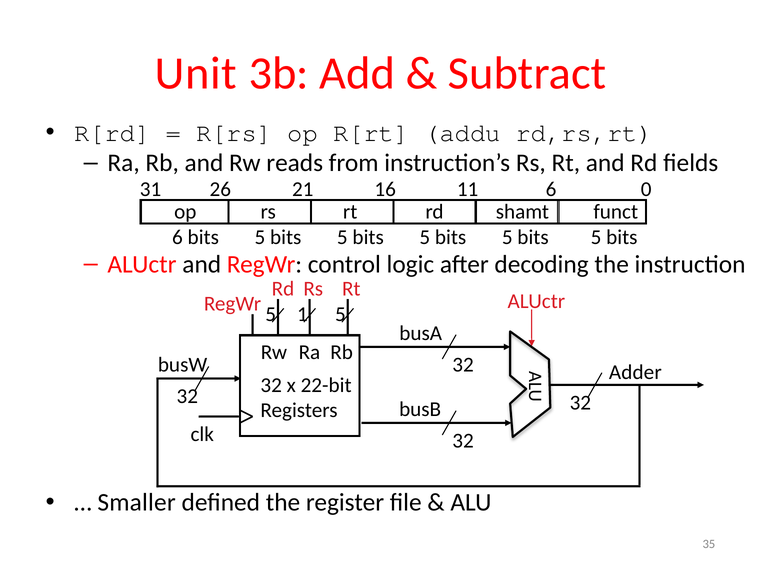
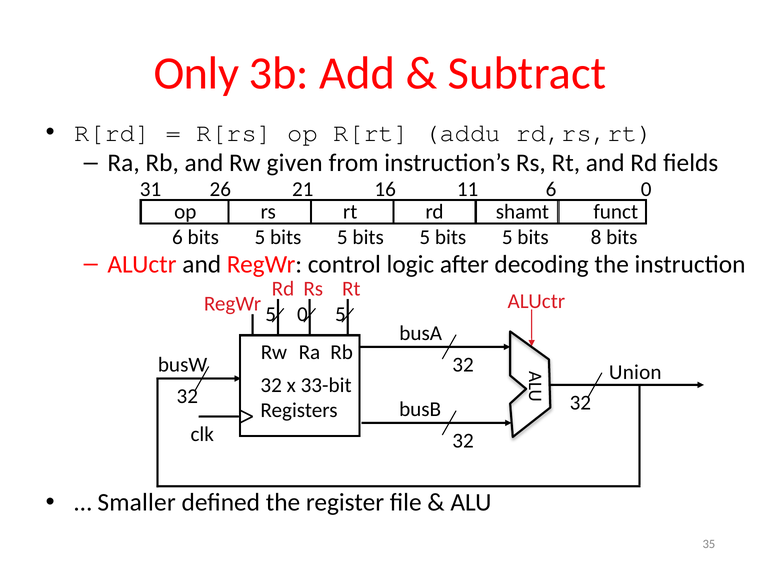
Unit: Unit -> Only (196, 74)
reads: reads -> given (295, 163)
6 bits 5: 5 -> 8 (596, 237)
5 1: 1 -> 0 (302, 314)
Adder: Adder -> Union (635, 373)
22-bit: 22-bit -> 33-bit (326, 386)
